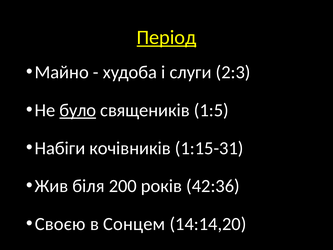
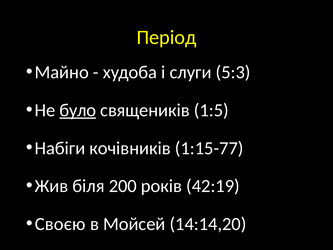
Період underline: present -> none (167, 37)
2:3: 2:3 -> 5:3 (233, 72)
1:15-31: 1:15-31 -> 1:15-77 (209, 148)
42:36: 42:36 -> 42:19 (213, 186)
Сонцем: Сонцем -> Мойсей (134, 224)
